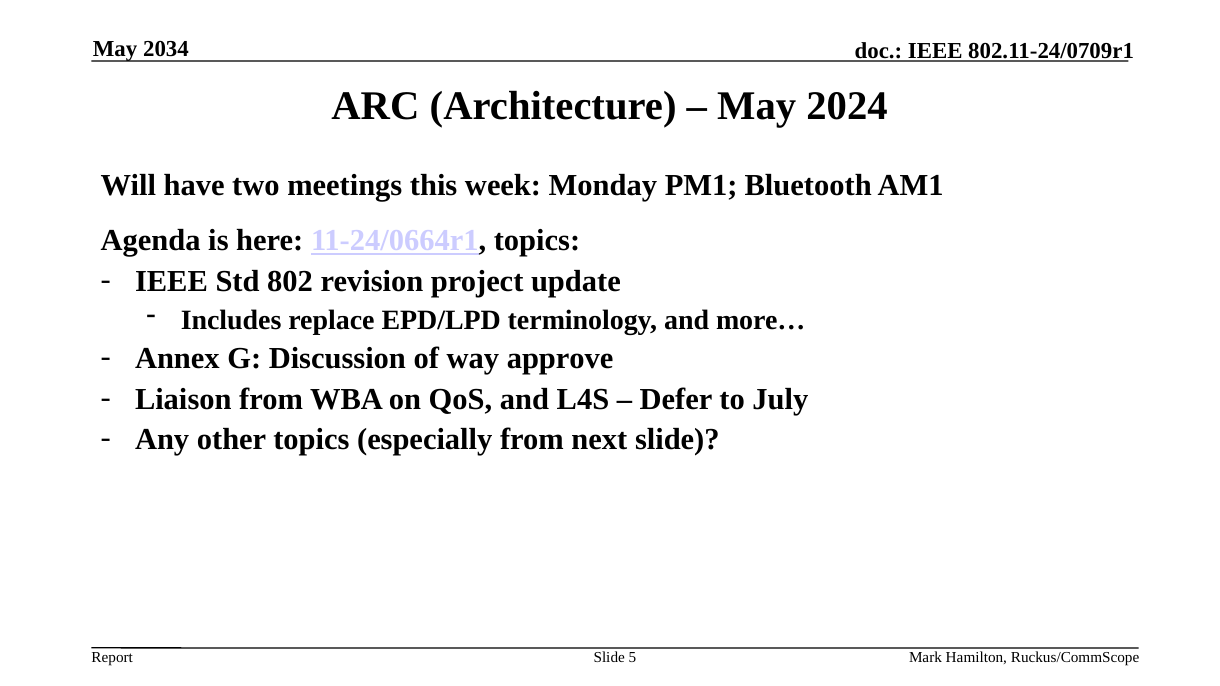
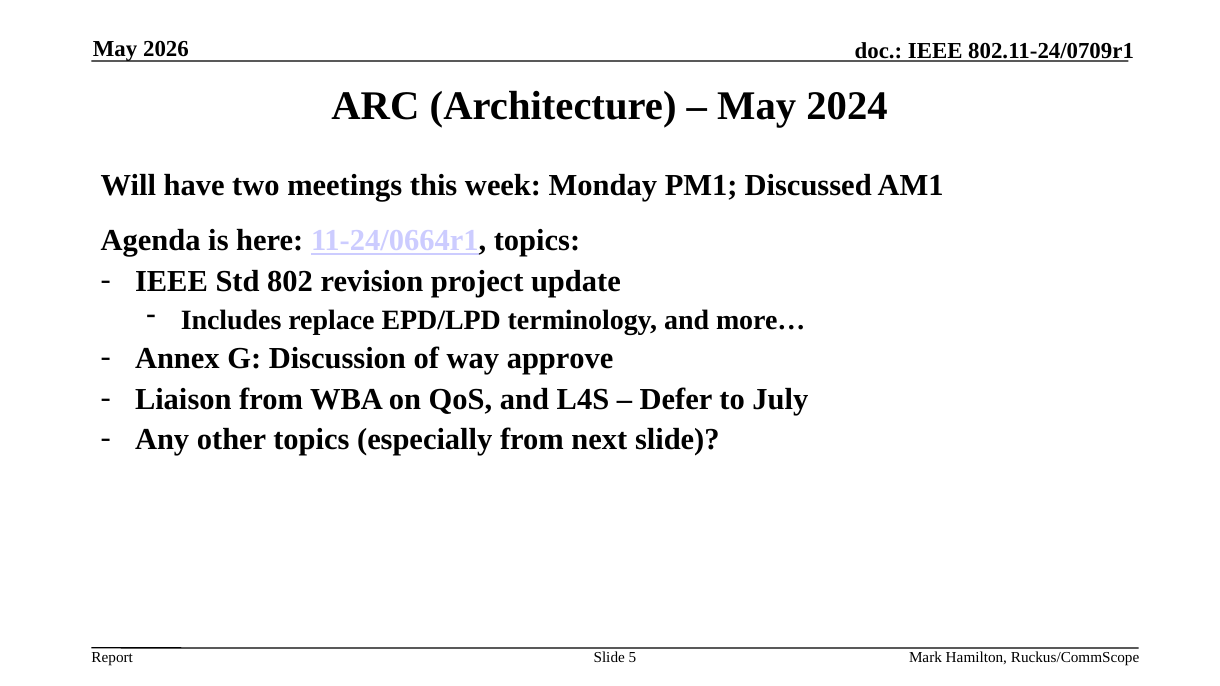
2034: 2034 -> 2026 (166, 49)
Bluetooth: Bluetooth -> Discussed (808, 185)
